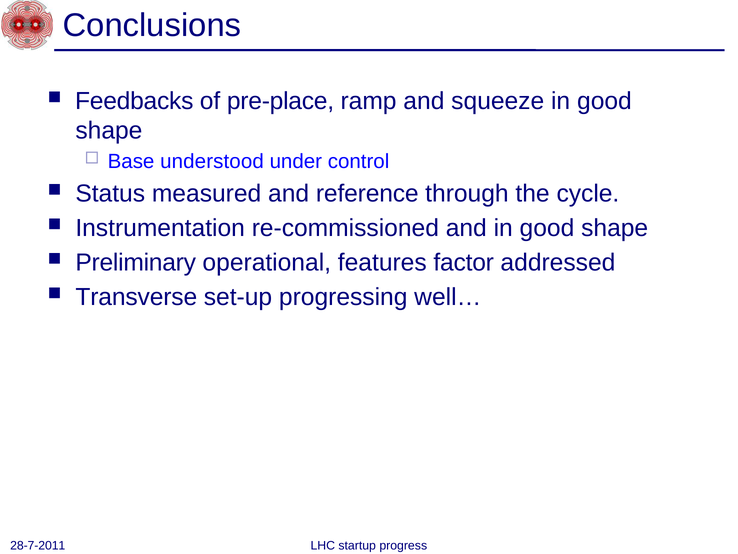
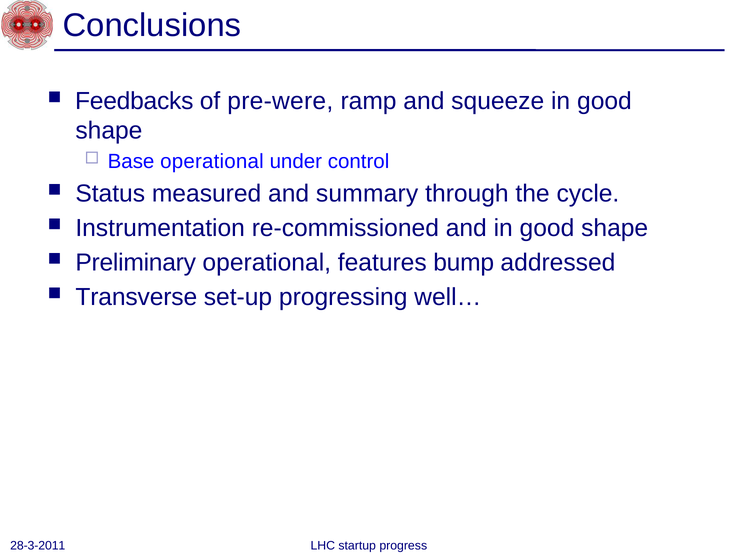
pre-place: pre-place -> pre-were (280, 101)
Base understood: understood -> operational (212, 161)
reference: reference -> summary (367, 194)
factor: factor -> bump (464, 262)
28-7-2011: 28-7-2011 -> 28-3-2011 (38, 545)
